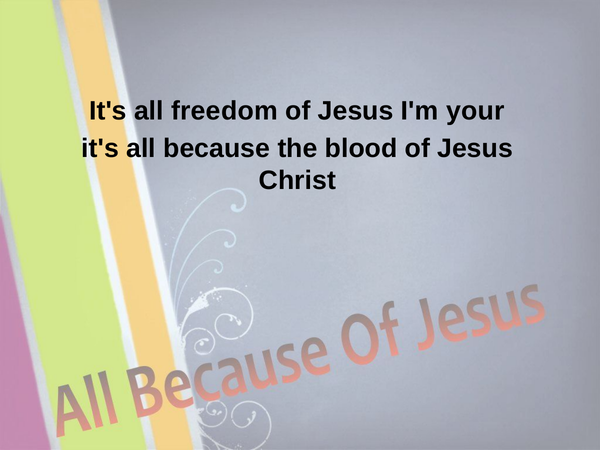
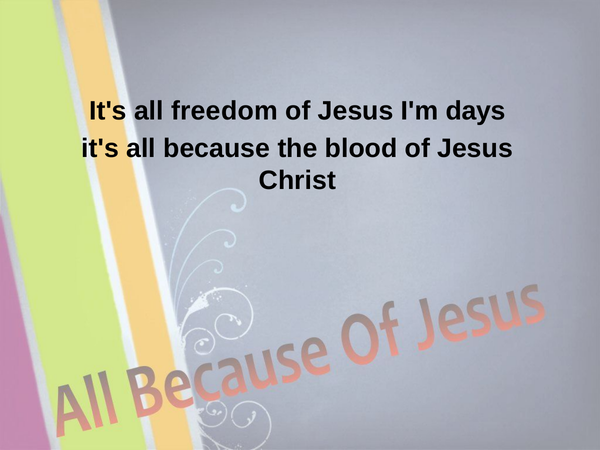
your: your -> days (476, 111)
